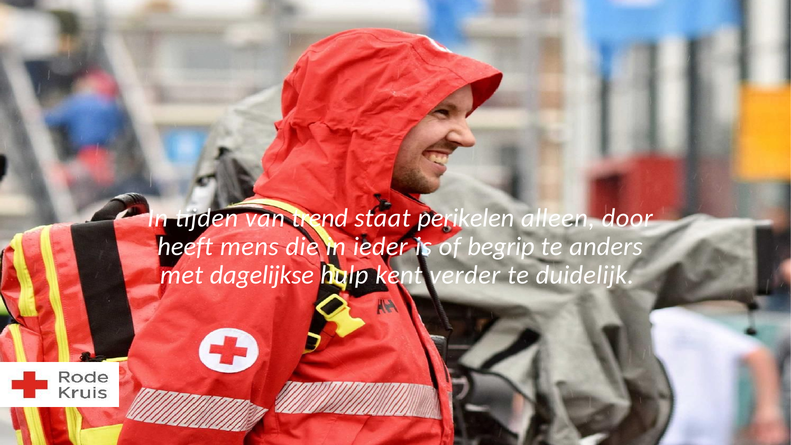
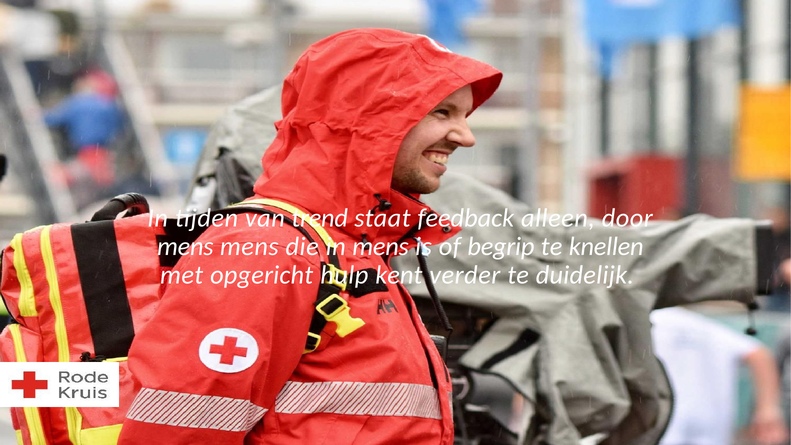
perikelen: perikelen -> feedback (466, 218)
heeft: heeft -> mens (185, 247)
in ieder: ieder -> mens (381, 247)
anders: anders -> knellen (606, 247)
dagelijkse: dagelijkse -> opgericht (262, 275)
